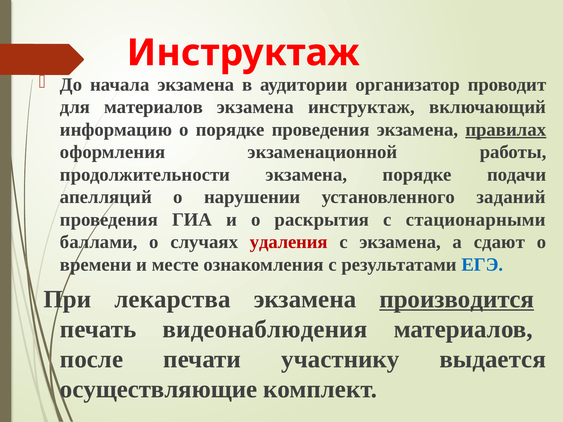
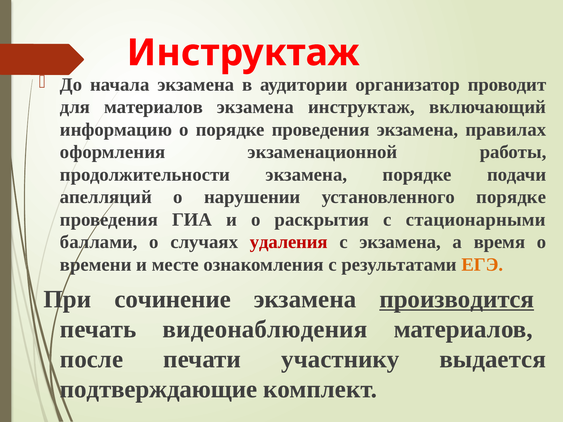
правилах underline: present -> none (506, 130)
установленного заданий: заданий -> порядке (511, 197)
сдают: сдают -> время (499, 242)
ЕГЭ colour: blue -> orange (482, 265)
лекарства: лекарства -> сочинение (173, 299)
осуществляющие: осуществляющие -> подтверждающие (159, 390)
